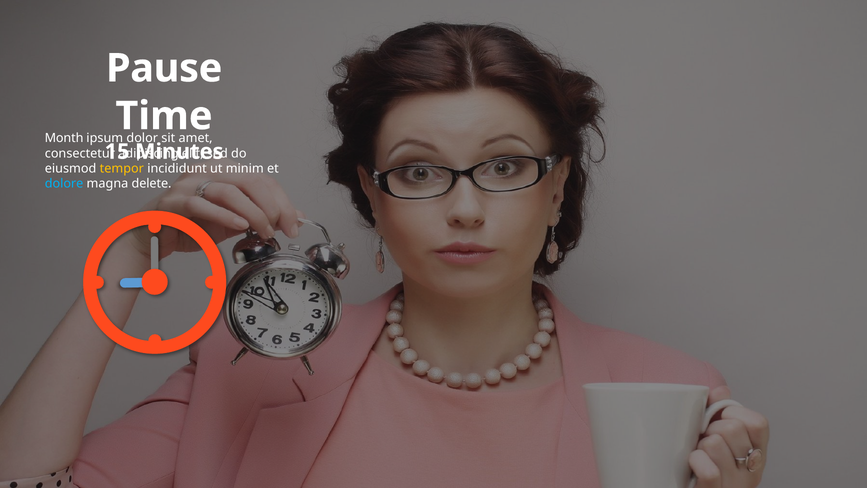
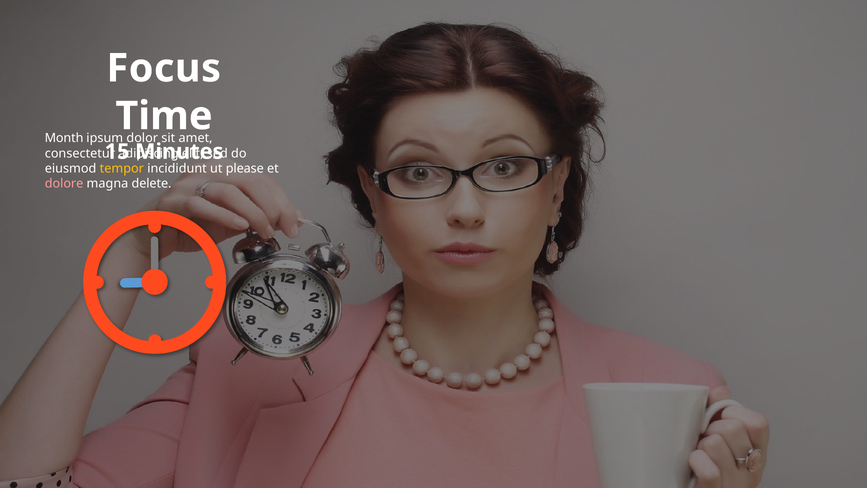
Pause: Pause -> Focus (164, 68)
minim: minim -> please (245, 168)
dolore colour: light blue -> pink (64, 184)
